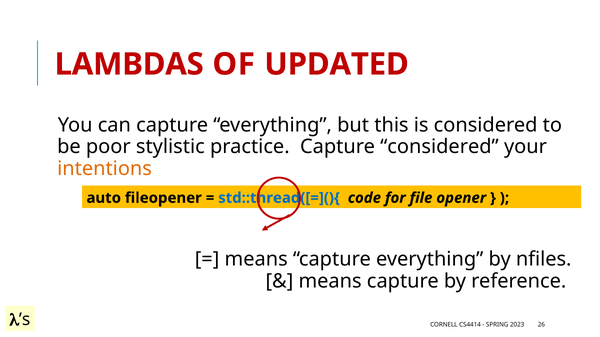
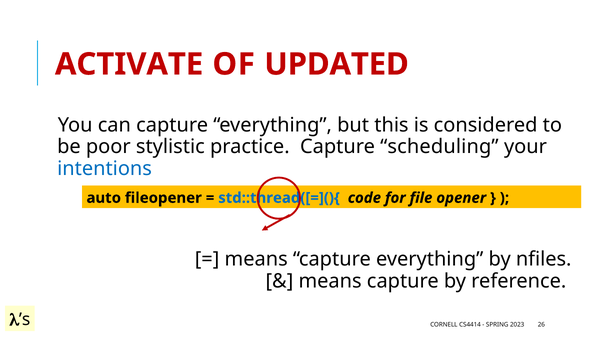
LAMBDAS: LAMBDAS -> ACTIVATE (129, 64)
Capture considered: considered -> scheduling (439, 147)
intentions colour: orange -> blue (105, 169)
